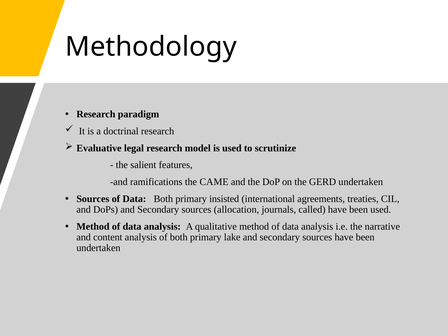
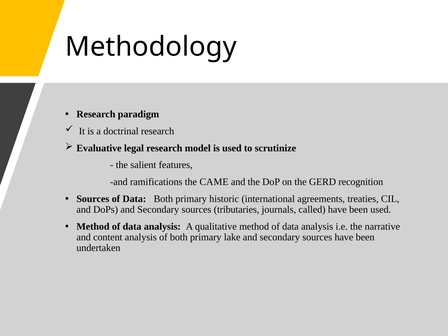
GERD undertaken: undertaken -> recognition (361, 182)
insisted: insisted -> historic (224, 199)
allocation: allocation -> tributaries (237, 210)
